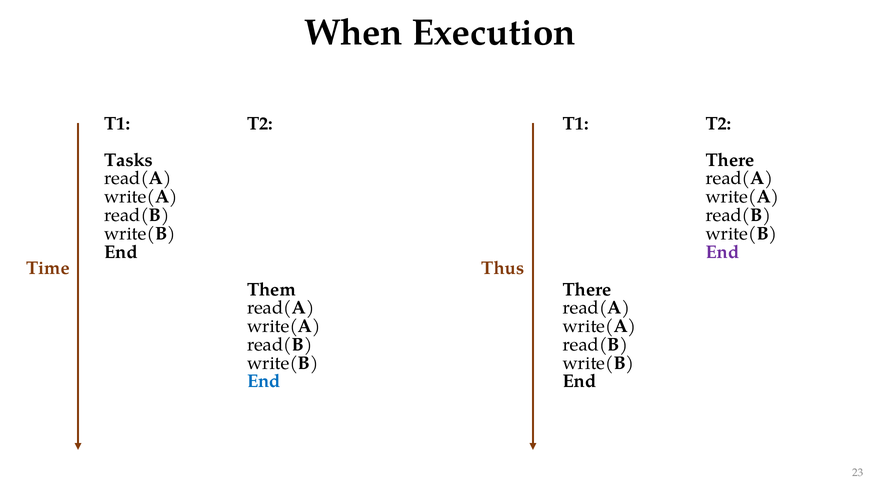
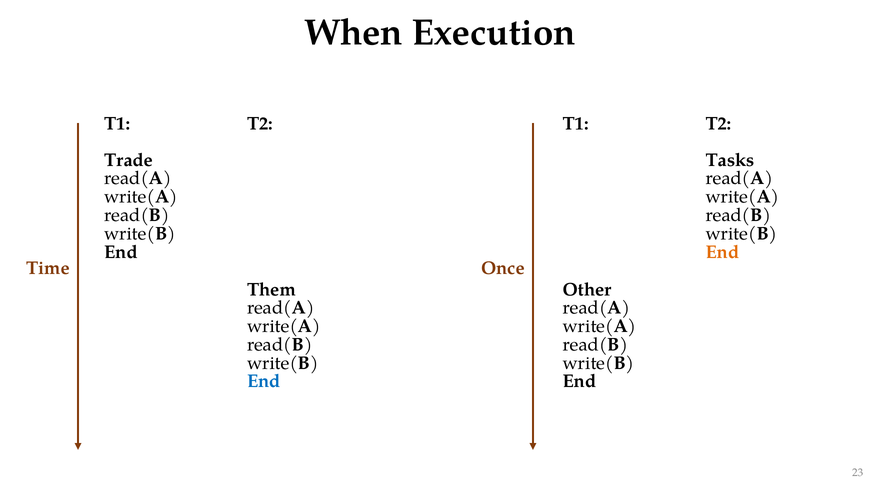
Tasks: Tasks -> Trade (129, 160)
There: There -> Tasks (730, 160)
End colour: purple -> orange (722, 252)
Thus: Thus -> Once (503, 268)
There: There -> Other (587, 289)
